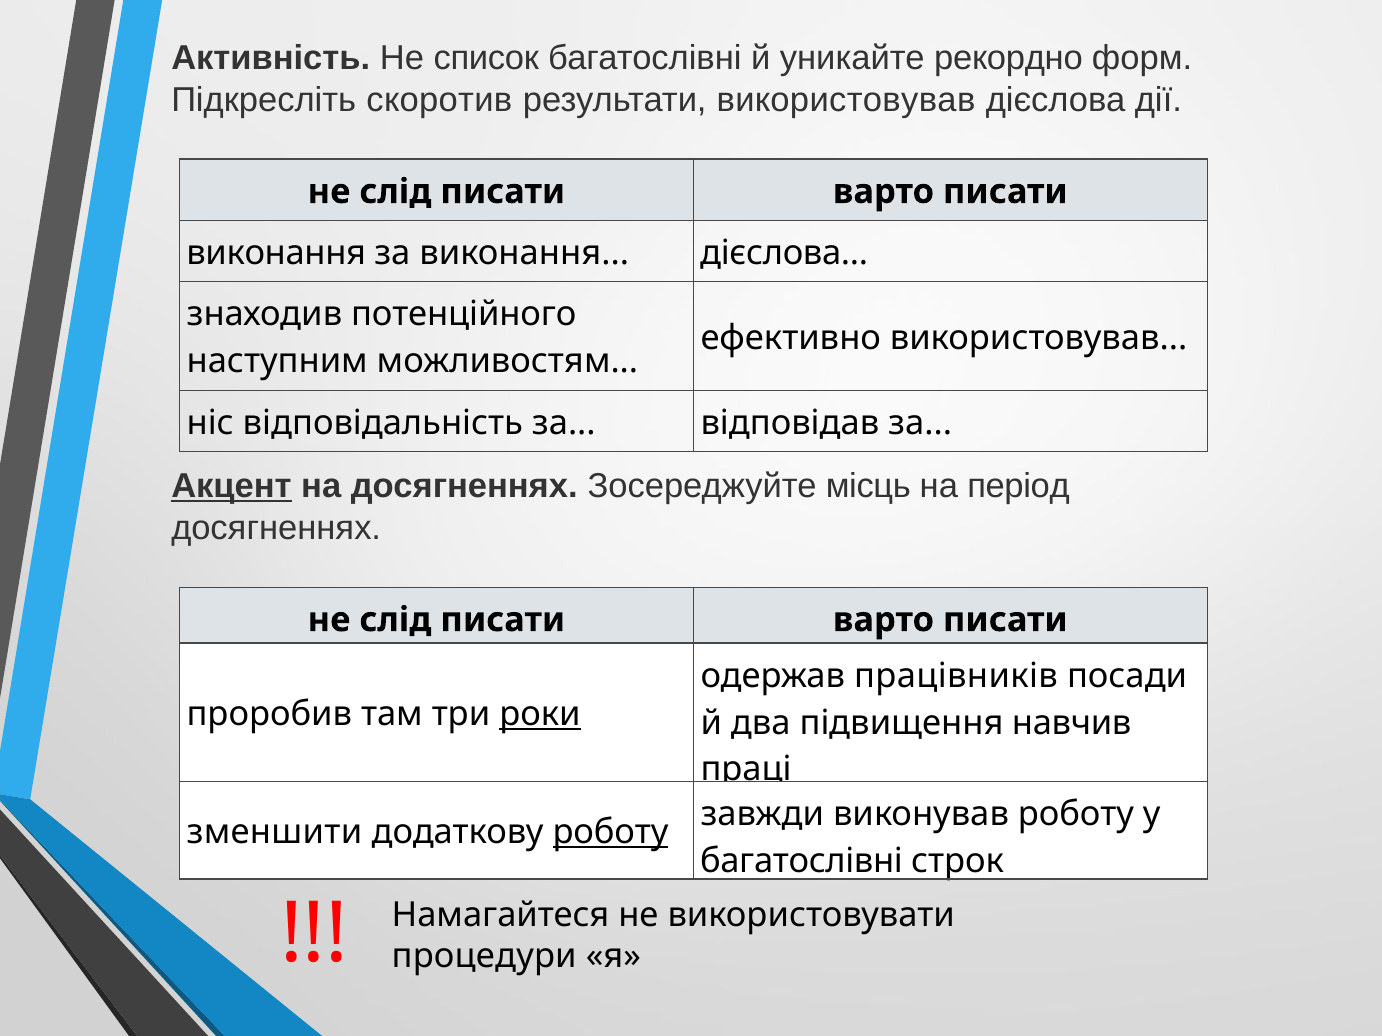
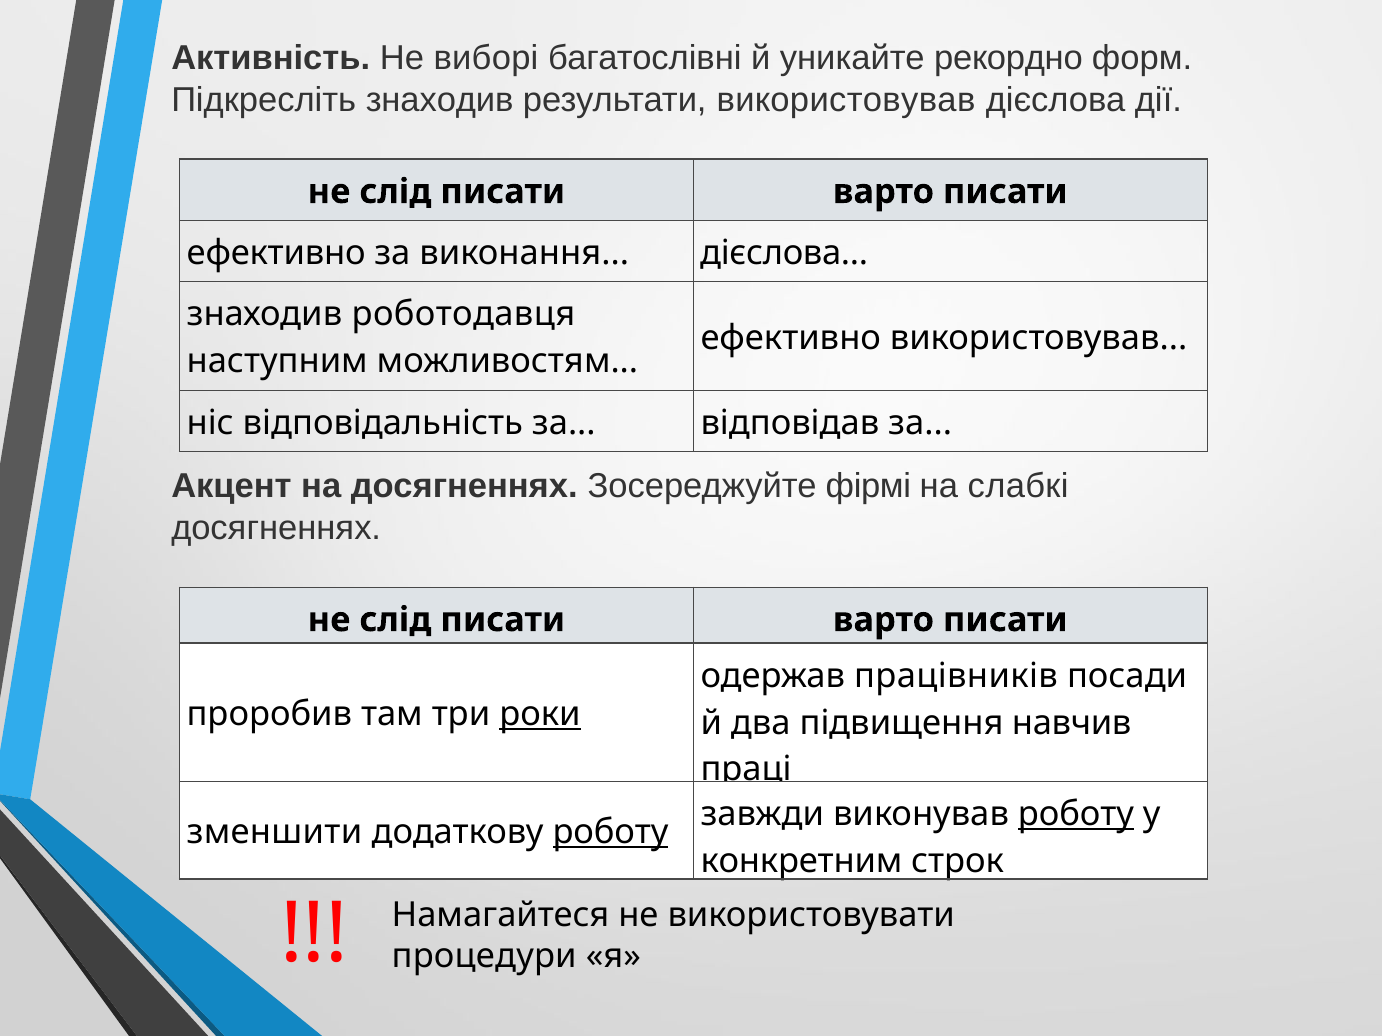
список: список -> виборі (486, 58)
Підкресліть скоротив: скоротив -> знаходив (440, 100)
виконання: виконання -> ефективно (276, 253)
потенційного: потенційного -> роботодавця (463, 315)
Акцент underline: present -> none (231, 487)
місць: місць -> фірмі (868, 487)
період: період -> слабкі (1018, 487)
роботу underline: none -> present (1076, 815)
багатослівні: багатослівні -> конкретним (801, 862)
